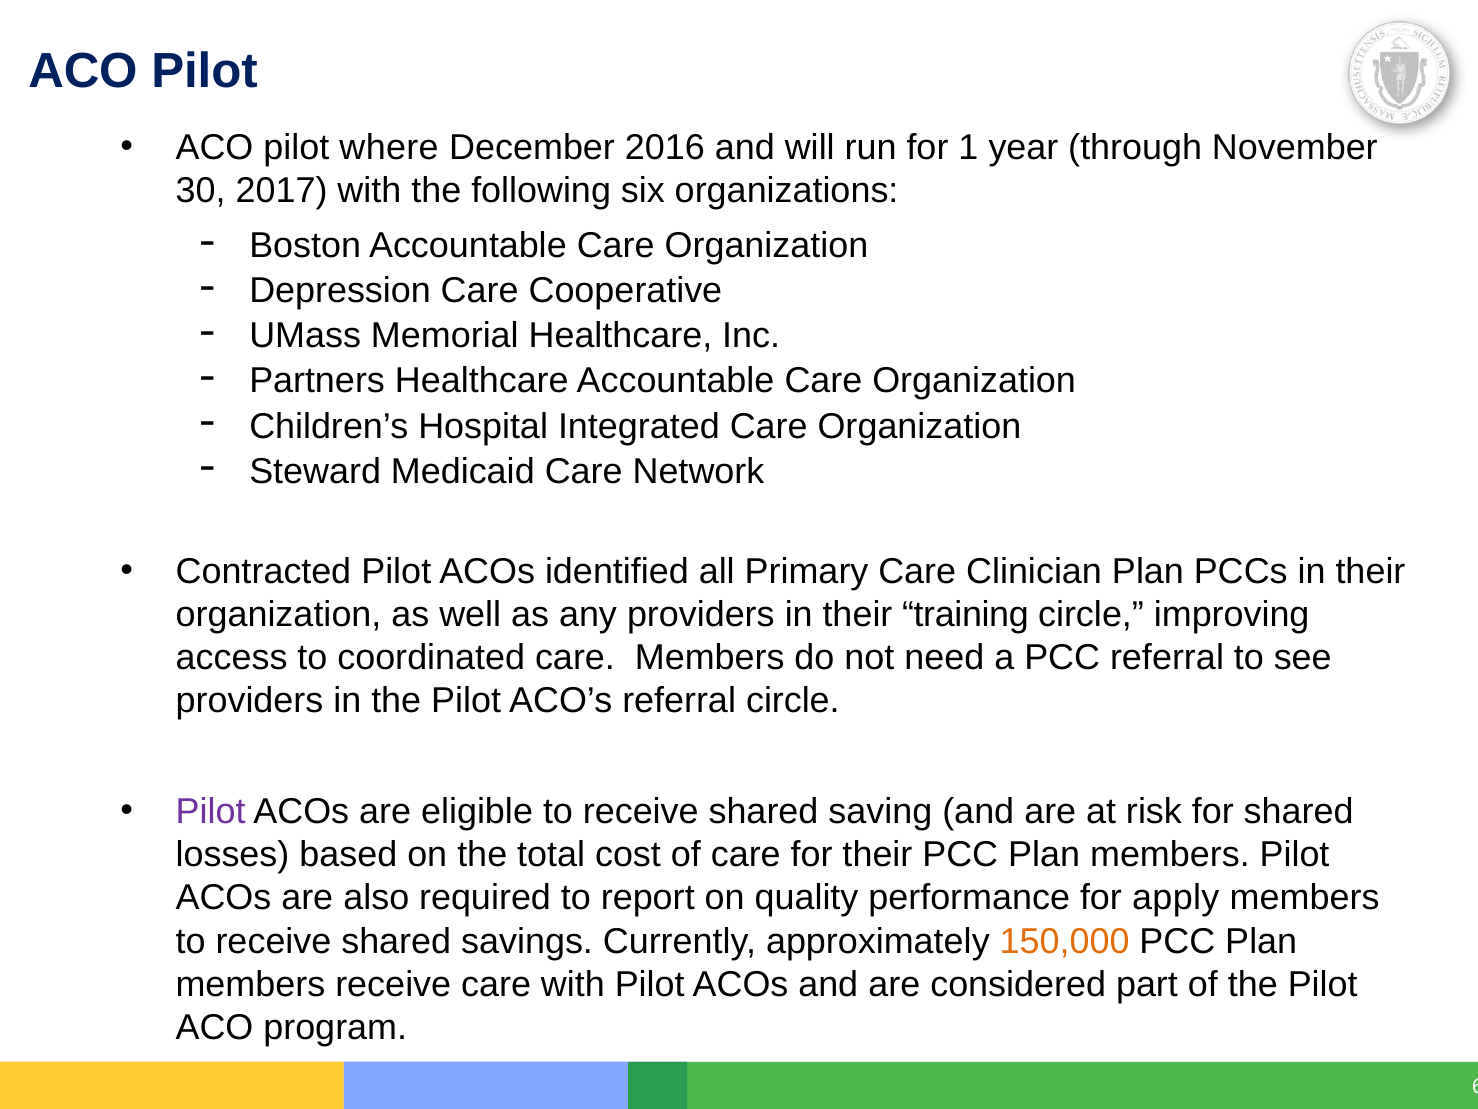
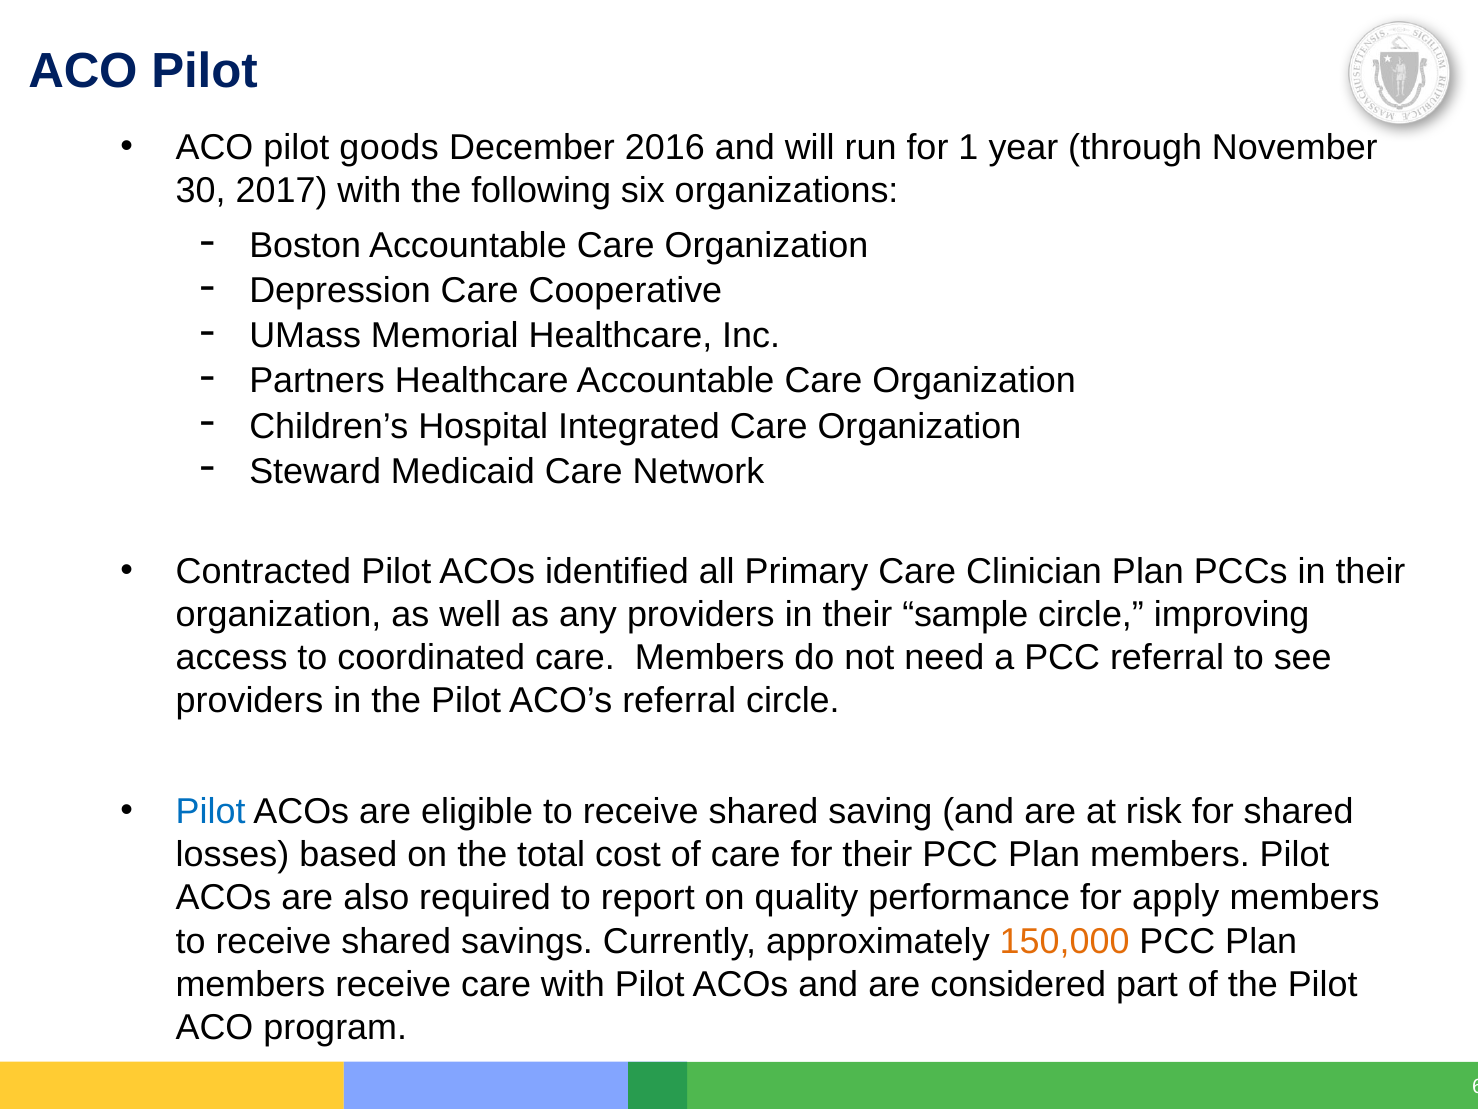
where: where -> goods (389, 147)
training: training -> sample (965, 615)
Pilot colour: purple -> blue (211, 812)
